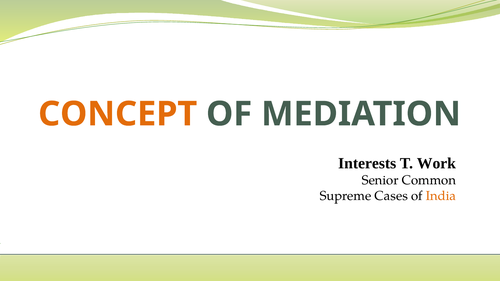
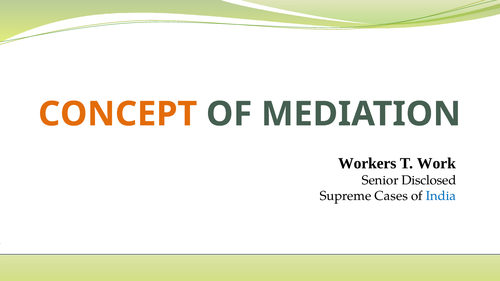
Interests: Interests -> Workers (367, 163)
Common: Common -> Disclosed (429, 180)
India colour: orange -> blue (441, 196)
